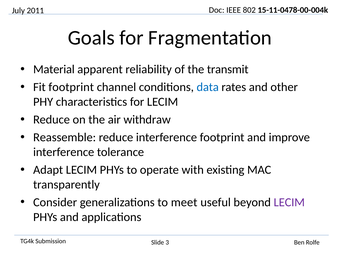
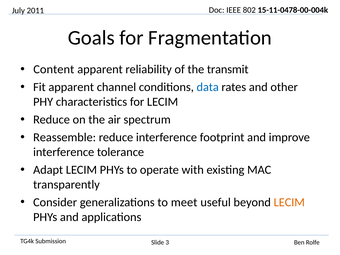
Material: Material -> Content (54, 69)
Fit footprint: footprint -> apparent (71, 87)
withdraw: withdraw -> spectrum (147, 120)
LECIM colour: purple -> orange (289, 202)
